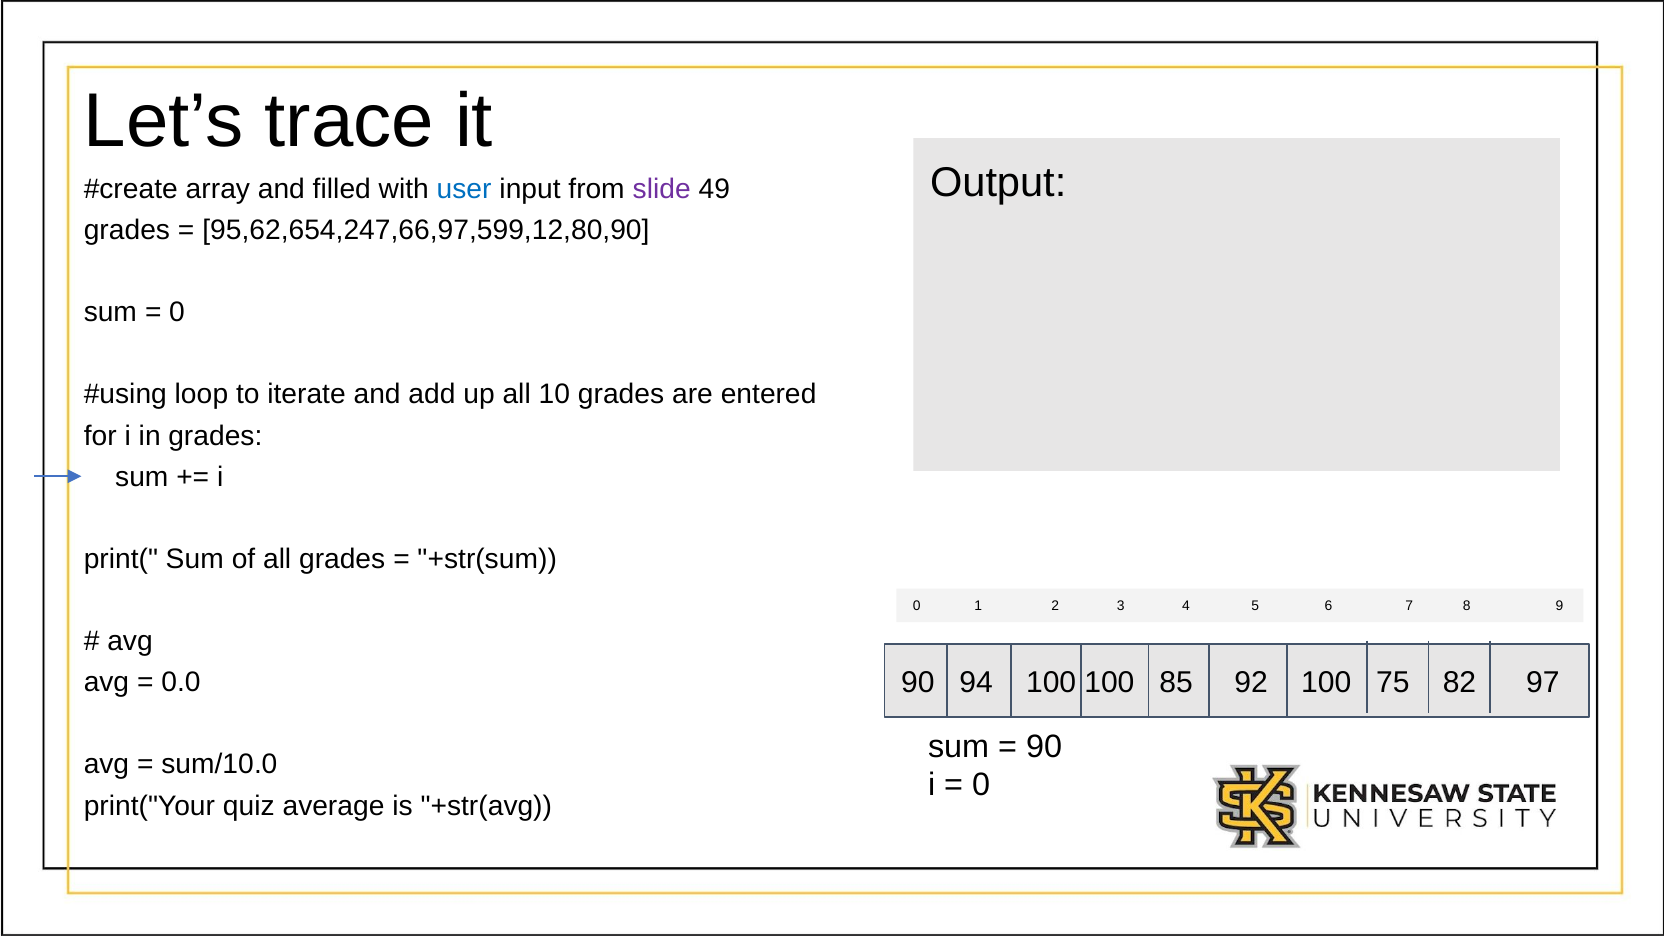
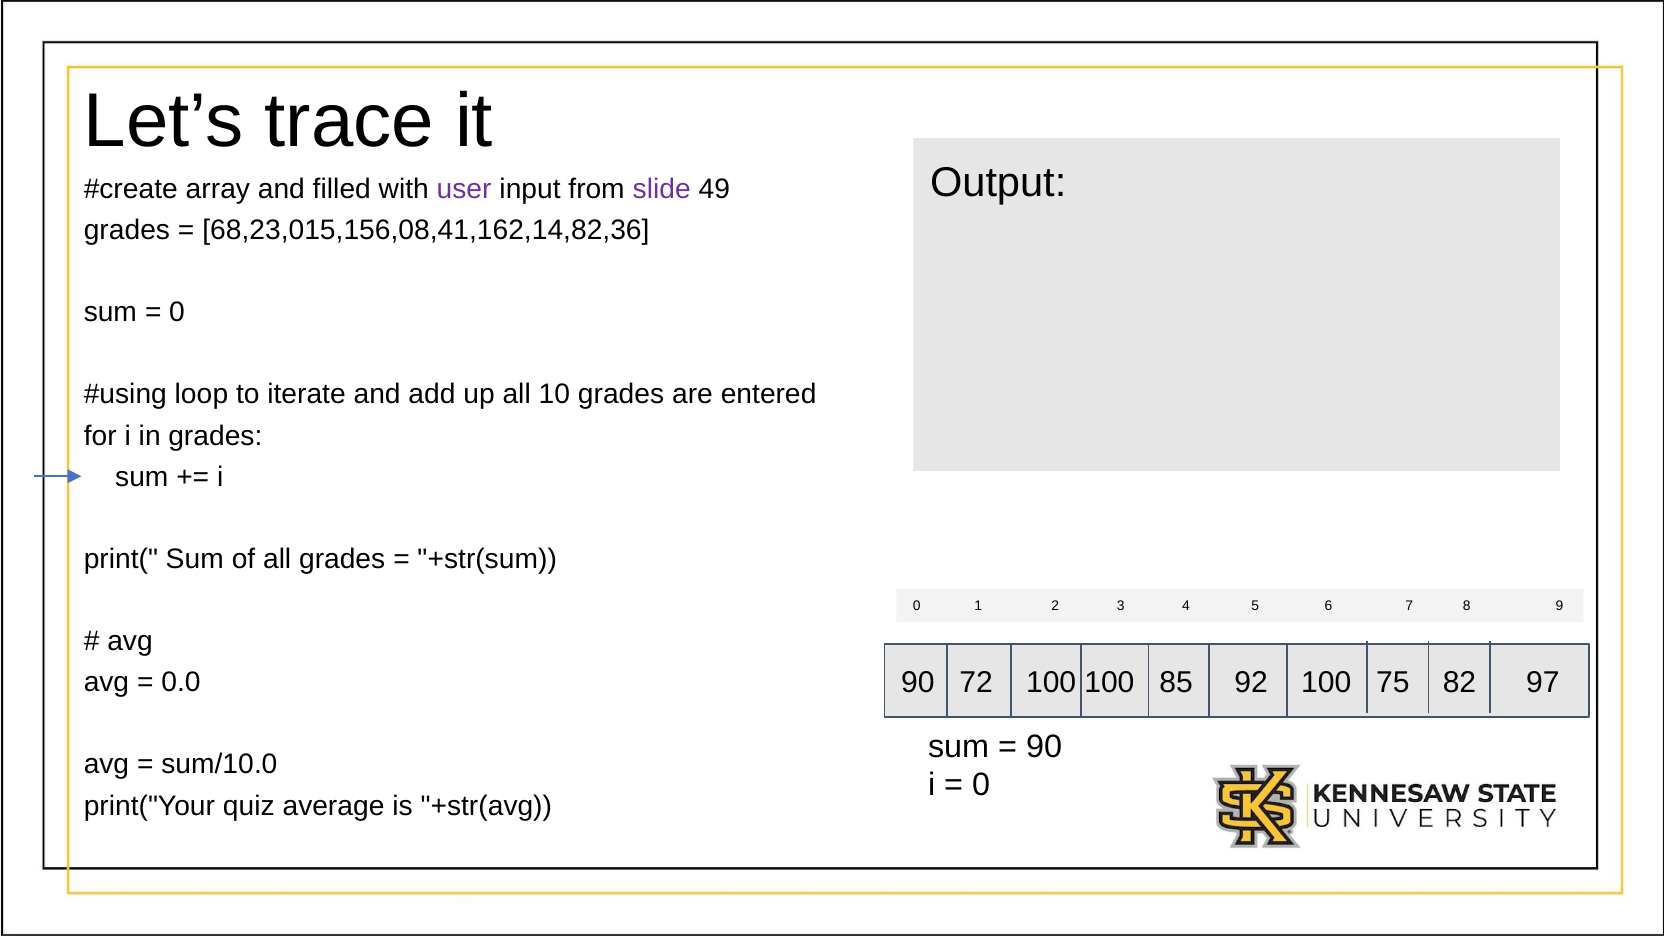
user colour: blue -> purple (464, 189)
95,62,654,247,66,97,599,12,80,90: 95,62,654,247,66,97,599,12,80,90 -> 68,23,015,156,08,41,162,14,82,36 (426, 230)
94: 94 -> 72 (976, 683)
